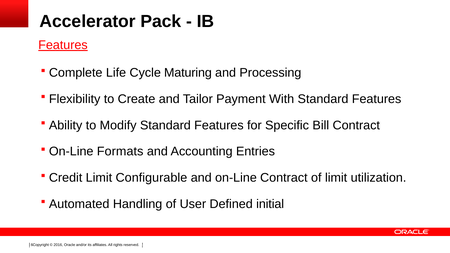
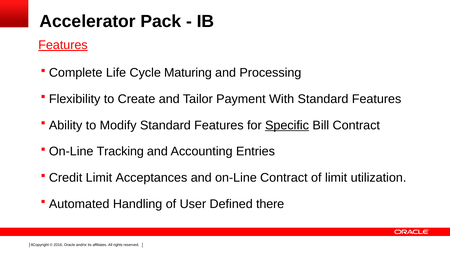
Specific underline: none -> present (287, 125)
Formats: Formats -> Tracking (120, 152)
Configurable: Configurable -> Acceptances (151, 178)
initial: initial -> there (270, 204)
